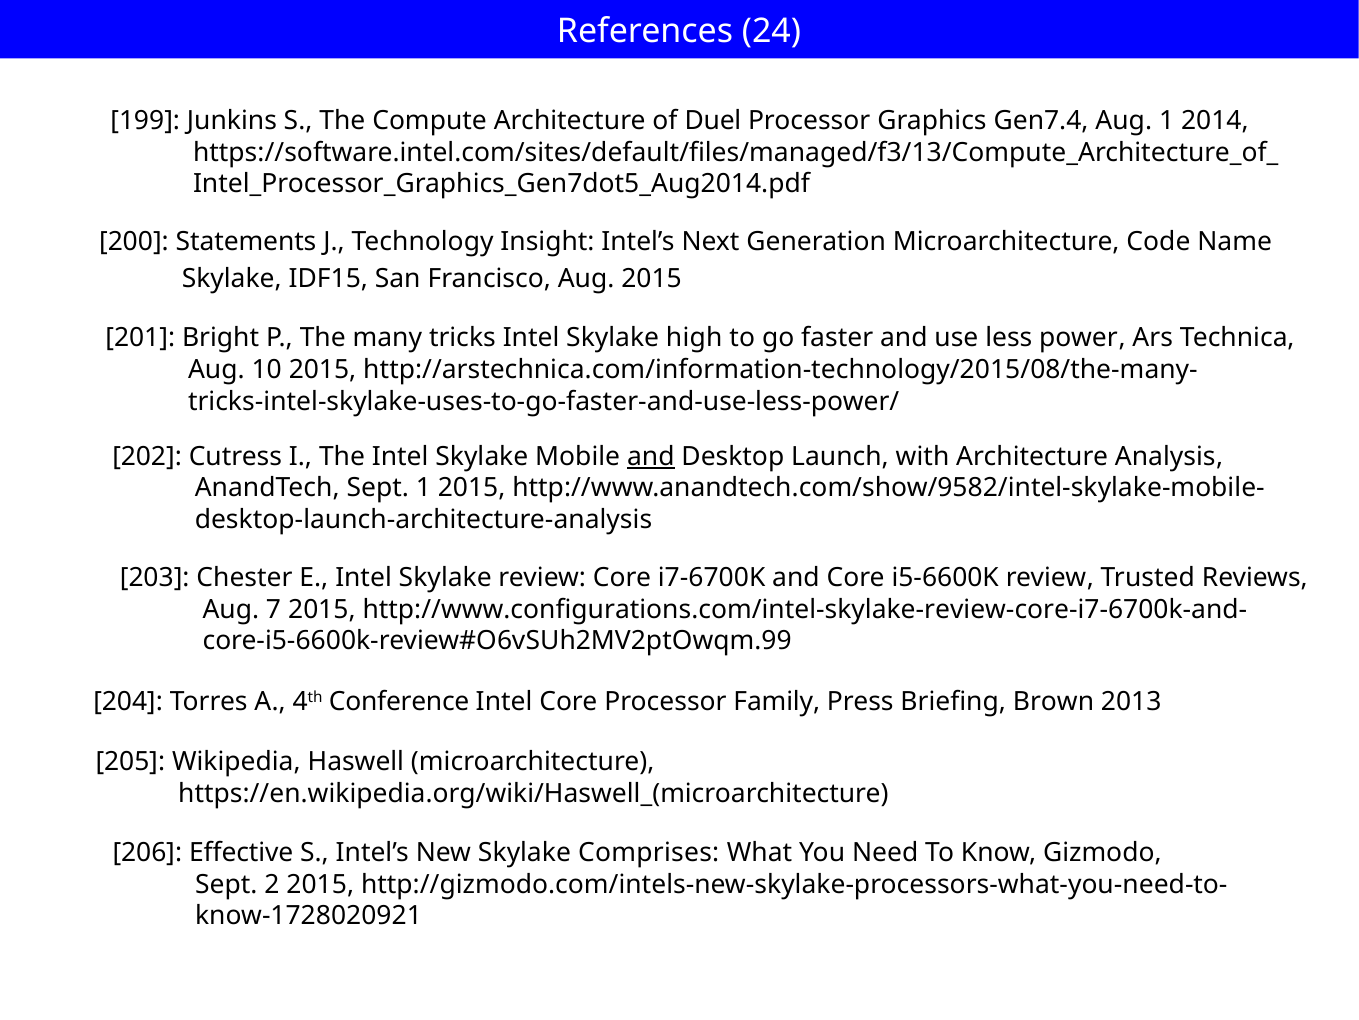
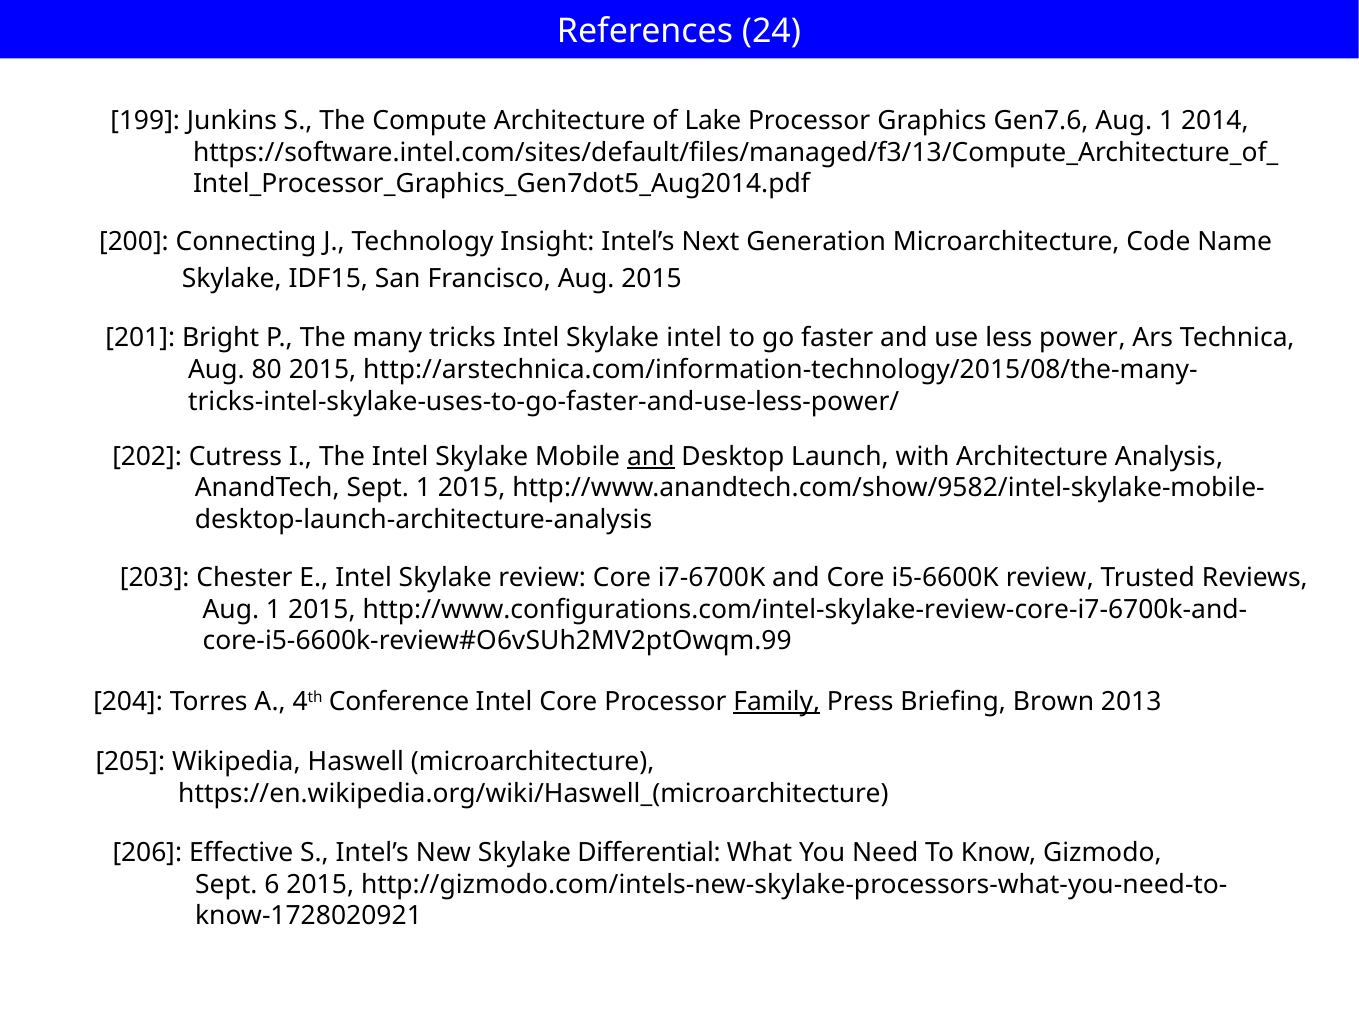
Duel: Duel -> Lake (713, 120)
Gen7.4: Gen7.4 -> Gen7.6 (1041, 120)
Statements: Statements -> Connecting (246, 241)
Skylake high: high -> intel (694, 338)
10: 10 -> 80 (267, 369)
7: 7 -> 1 (274, 609)
Family underline: none -> present (777, 701)
Comprises: Comprises -> Differential (649, 852)
2: 2 -> 6 (272, 884)
